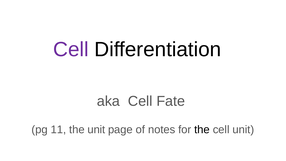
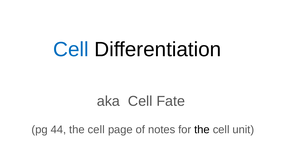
Cell colour: purple -> blue (71, 49)
11: 11 -> 44 (58, 129)
unit: unit -> cell (96, 129)
